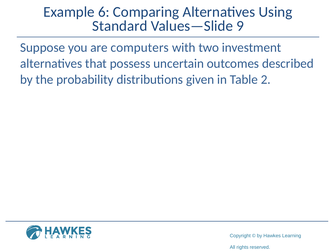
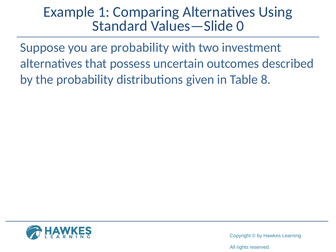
6: 6 -> 1 (104, 12)
9: 9 -> 0 (240, 26)
are computers: computers -> probability (140, 48)
2: 2 -> 8 (266, 80)
